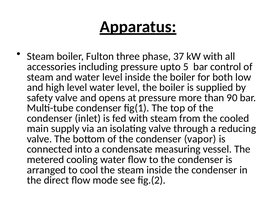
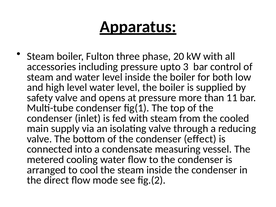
37: 37 -> 20 (179, 56)
5: 5 -> 3 (186, 67)
90: 90 -> 11 (232, 98)
vapor: vapor -> effect (200, 139)
